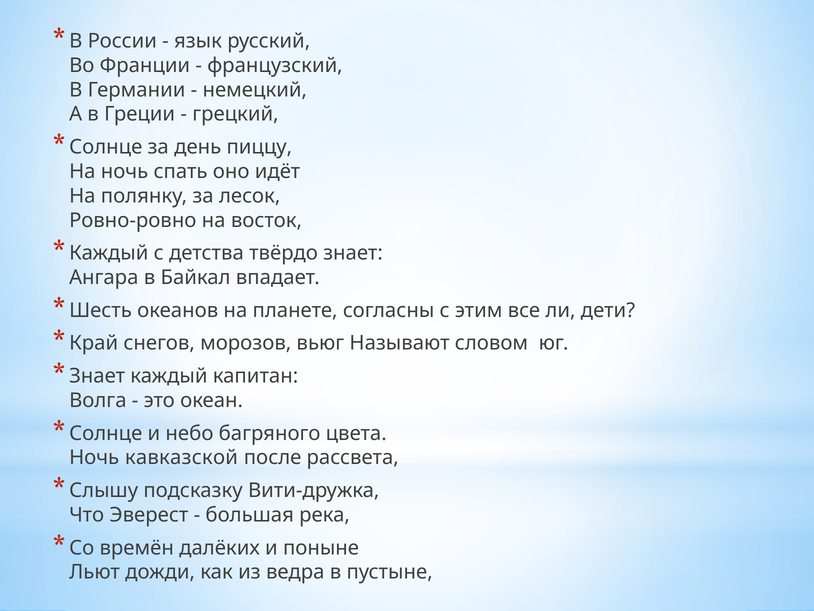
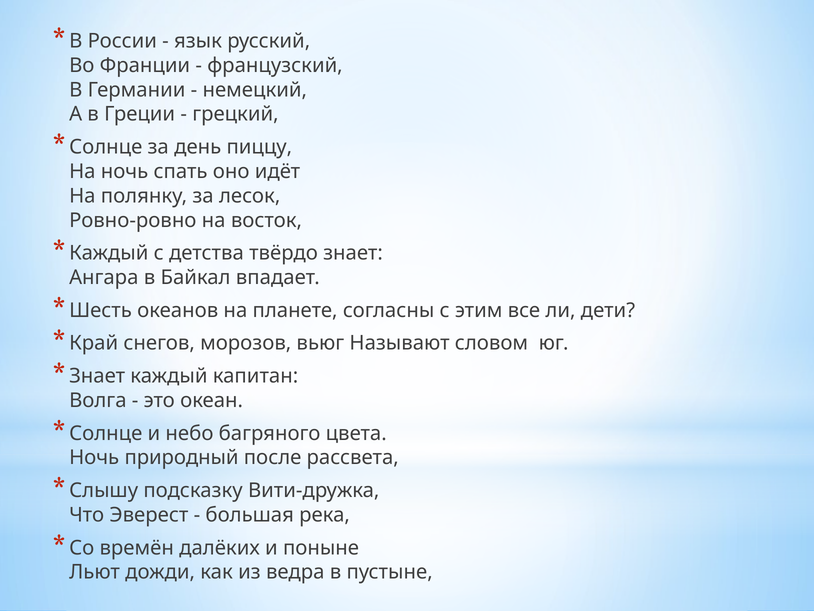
кавказской: кавказской -> природный (182, 457)
